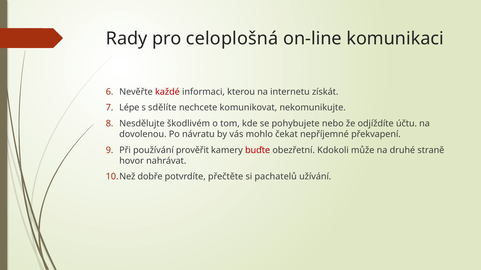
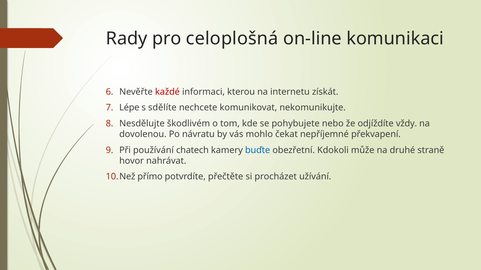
účtu: účtu -> vždy (407, 124)
prověřit: prověřit -> chatech (192, 150)
buďte colour: red -> blue (258, 150)
dobře: dobře -> přímo (150, 177)
pachatelů: pachatelů -> procházet (276, 177)
